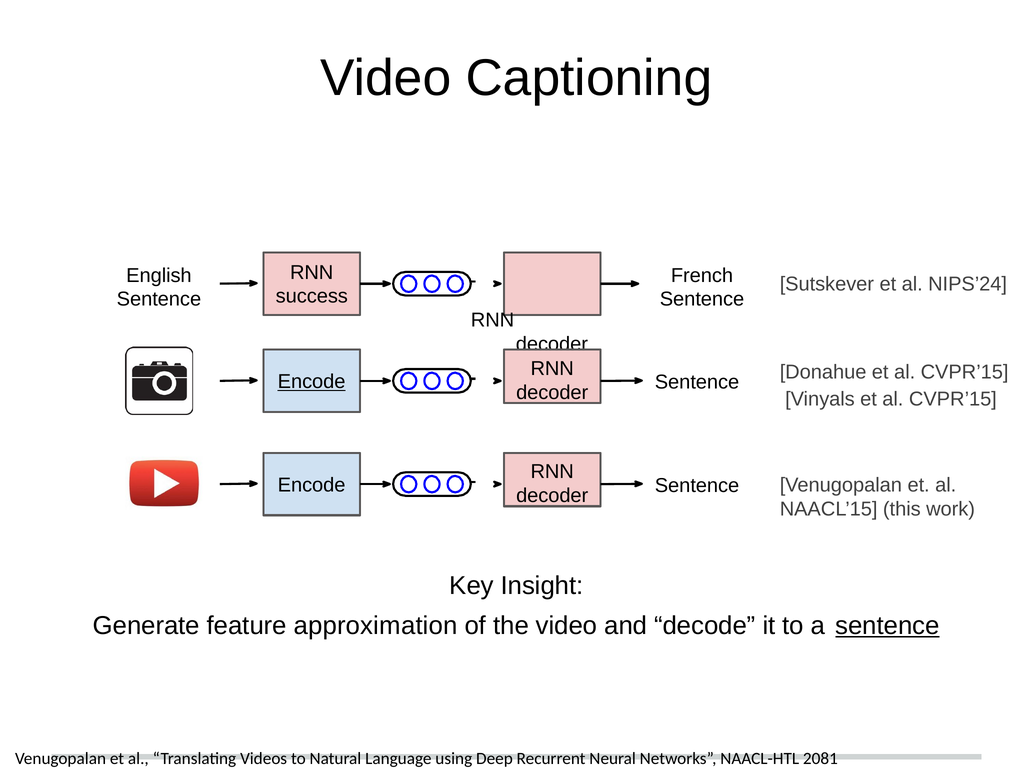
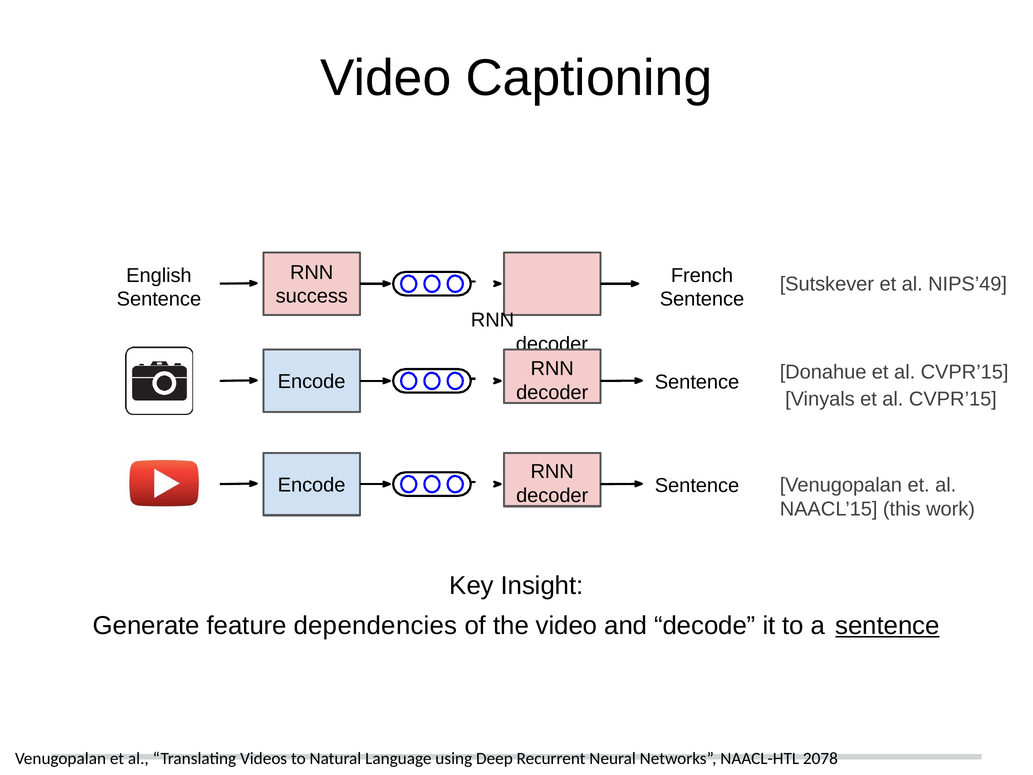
NIPS’24: NIPS’24 -> NIPS’49 (968, 284)
Encode underline: present -> none (312, 382)
approximation: approximation -> dependencies (376, 625)
2081: 2081 -> 2078 (820, 758)
